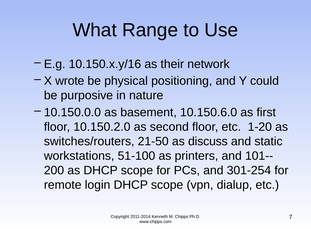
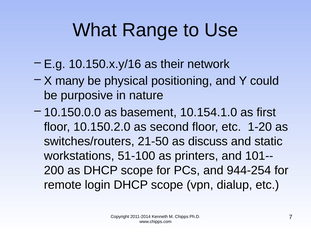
wrote: wrote -> many (70, 81)
10.150.6.0: 10.150.6.0 -> 10.154.1.0 (209, 112)
301-254: 301-254 -> 944-254 (249, 171)
